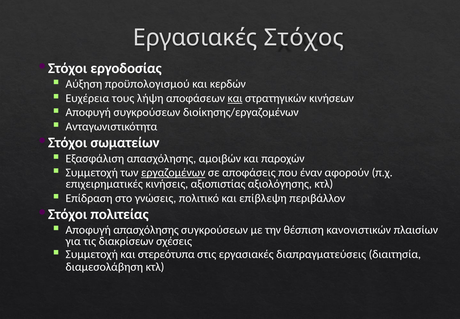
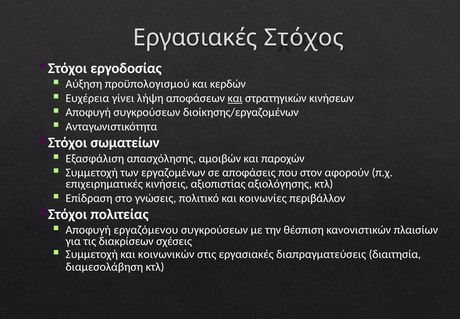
τους: τους -> γίνει (123, 98)
εργαζομένων underline: present -> none (173, 172)
έναν: έναν -> στον (311, 172)
επίβλεψη: επίβλεψη -> κοινωνίες (263, 198)
Αποφυγή απασχόλησης: απασχόλησης -> εργαζόμενου (146, 230)
στερεότυπα: στερεότυπα -> κοινωνικών (166, 254)
